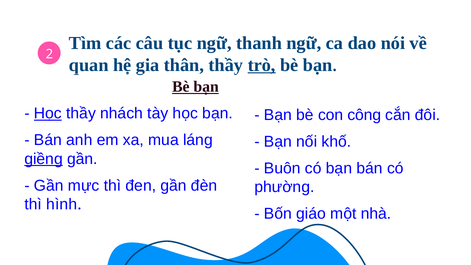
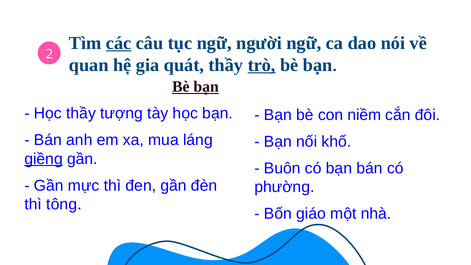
các underline: none -> present (119, 43)
thanh: thanh -> người (259, 43)
thân: thân -> quát (184, 65)
Học underline: present -> none (48, 113)
nhách: nhách -> tượng (122, 113)
công: công -> niềm (364, 115)
hình: hình -> tông (62, 204)
